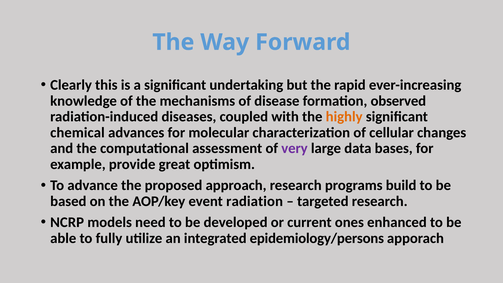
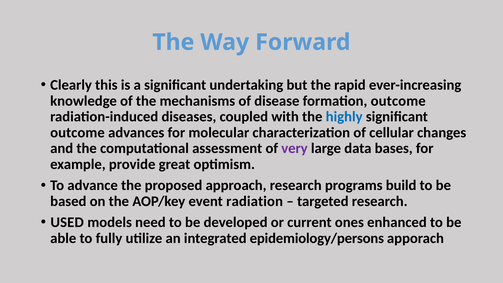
formation observed: observed -> outcome (398, 101)
highly colour: orange -> blue (344, 117)
chemical: chemical -> outcome (77, 133)
NCRP: NCRP -> USED (67, 222)
